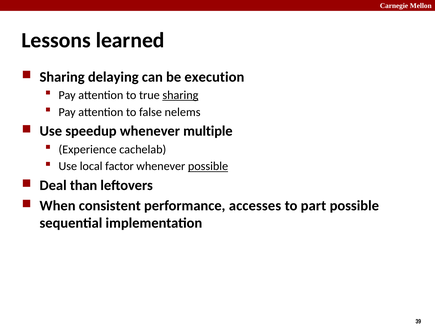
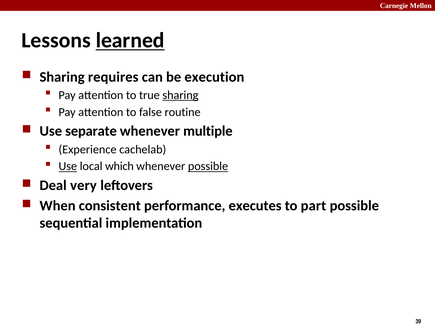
learned underline: none -> present (130, 40)
delaying: delaying -> requires (113, 77)
nelems: nelems -> routine (183, 112)
speedup: speedup -> separate (91, 131)
Use underline: none -> present (68, 166)
factor: factor -> which (119, 166)
than: than -> very (83, 185)
accesses: accesses -> executes (255, 205)
